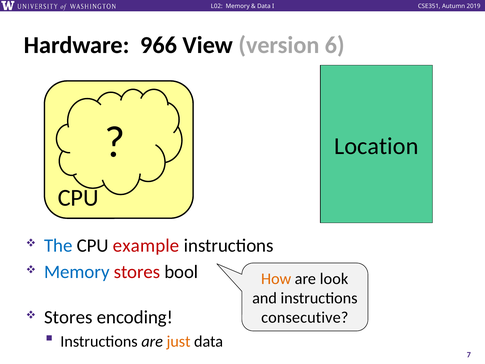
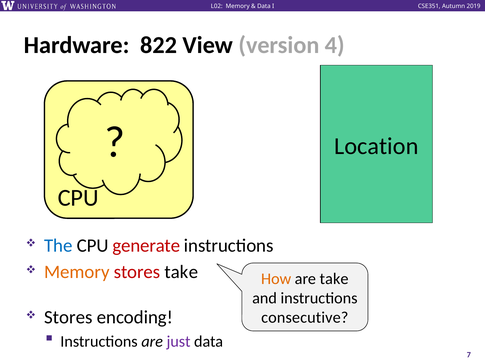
966: 966 -> 822 (159, 45)
6: 6 -> 4 (335, 45)
example: example -> generate (146, 245)
Memory colour: blue -> orange (77, 272)
stores bool: bool -> take (181, 272)
are look: look -> take (334, 278)
just colour: orange -> purple (179, 341)
